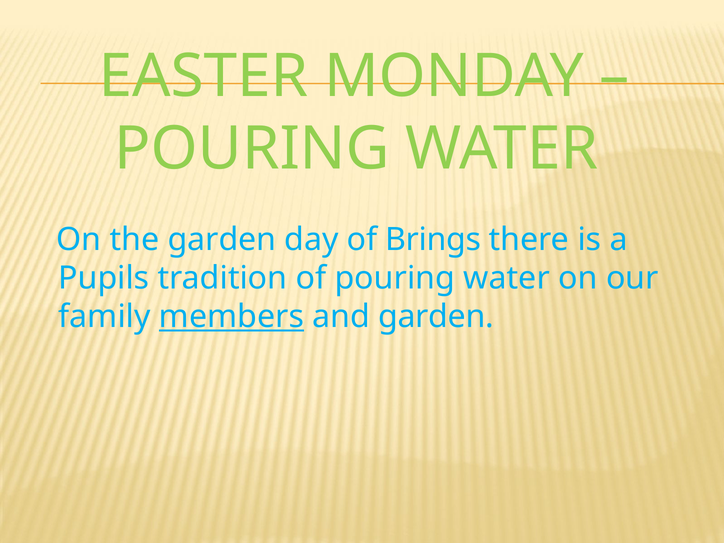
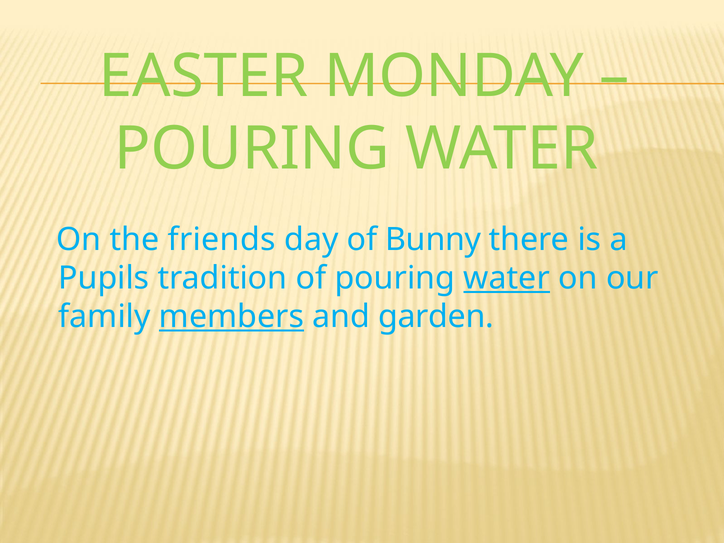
the garden: garden -> friends (222, 240)
Brings: Brings -> Bunny (433, 240)
water underline: none -> present (507, 278)
